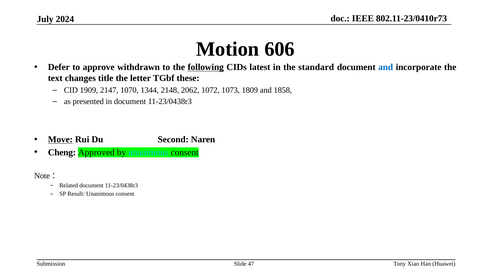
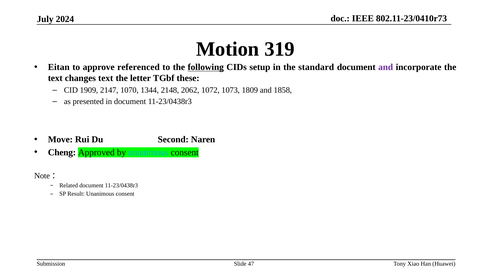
606: 606 -> 319 (280, 49)
Defer: Defer -> Eitan (59, 67)
withdrawn: withdrawn -> referenced (138, 67)
latest: latest -> setup (260, 67)
and colour: blue -> purple (386, 67)
changes title: title -> text (106, 78)
Move underline: present -> none (60, 139)
